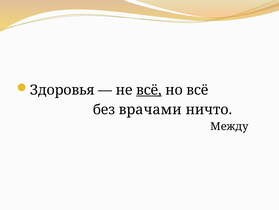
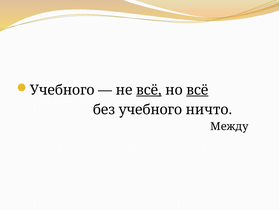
Здоровья: Здоровья -> Учебного (62, 90)
всё underline: none -> present (197, 90)
без врачами: врачами -> учебного (150, 109)
